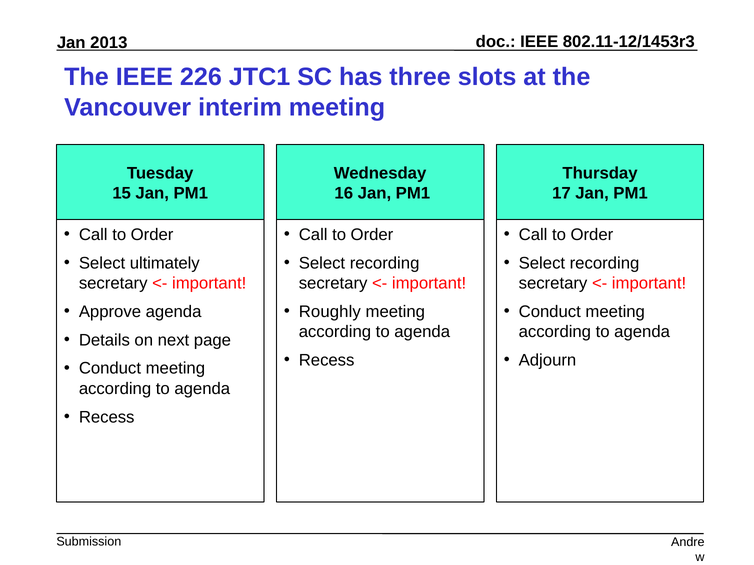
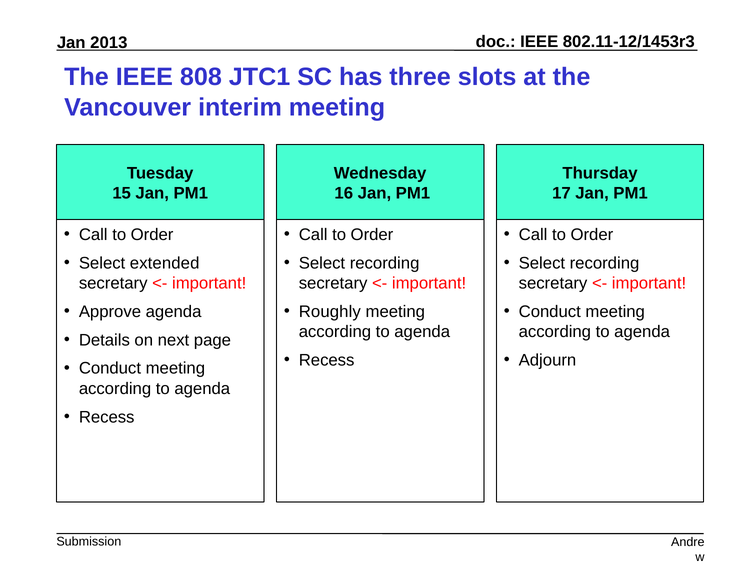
226: 226 -> 808 (201, 77)
ultimately: ultimately -> extended (165, 263)
